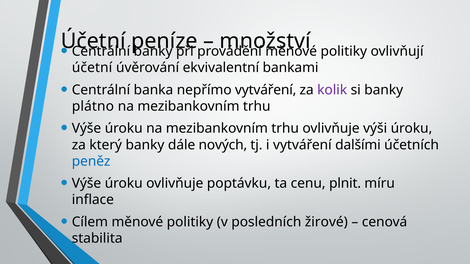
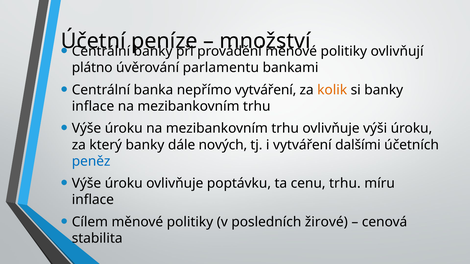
účetní: účetní -> plátno (92, 68)
ekvivalentní: ekvivalentní -> parlamentu (221, 68)
kolik colour: purple -> orange (332, 90)
plátno: plátno -> inflace (93, 106)
cenu plnit: plnit -> trhu (345, 184)
